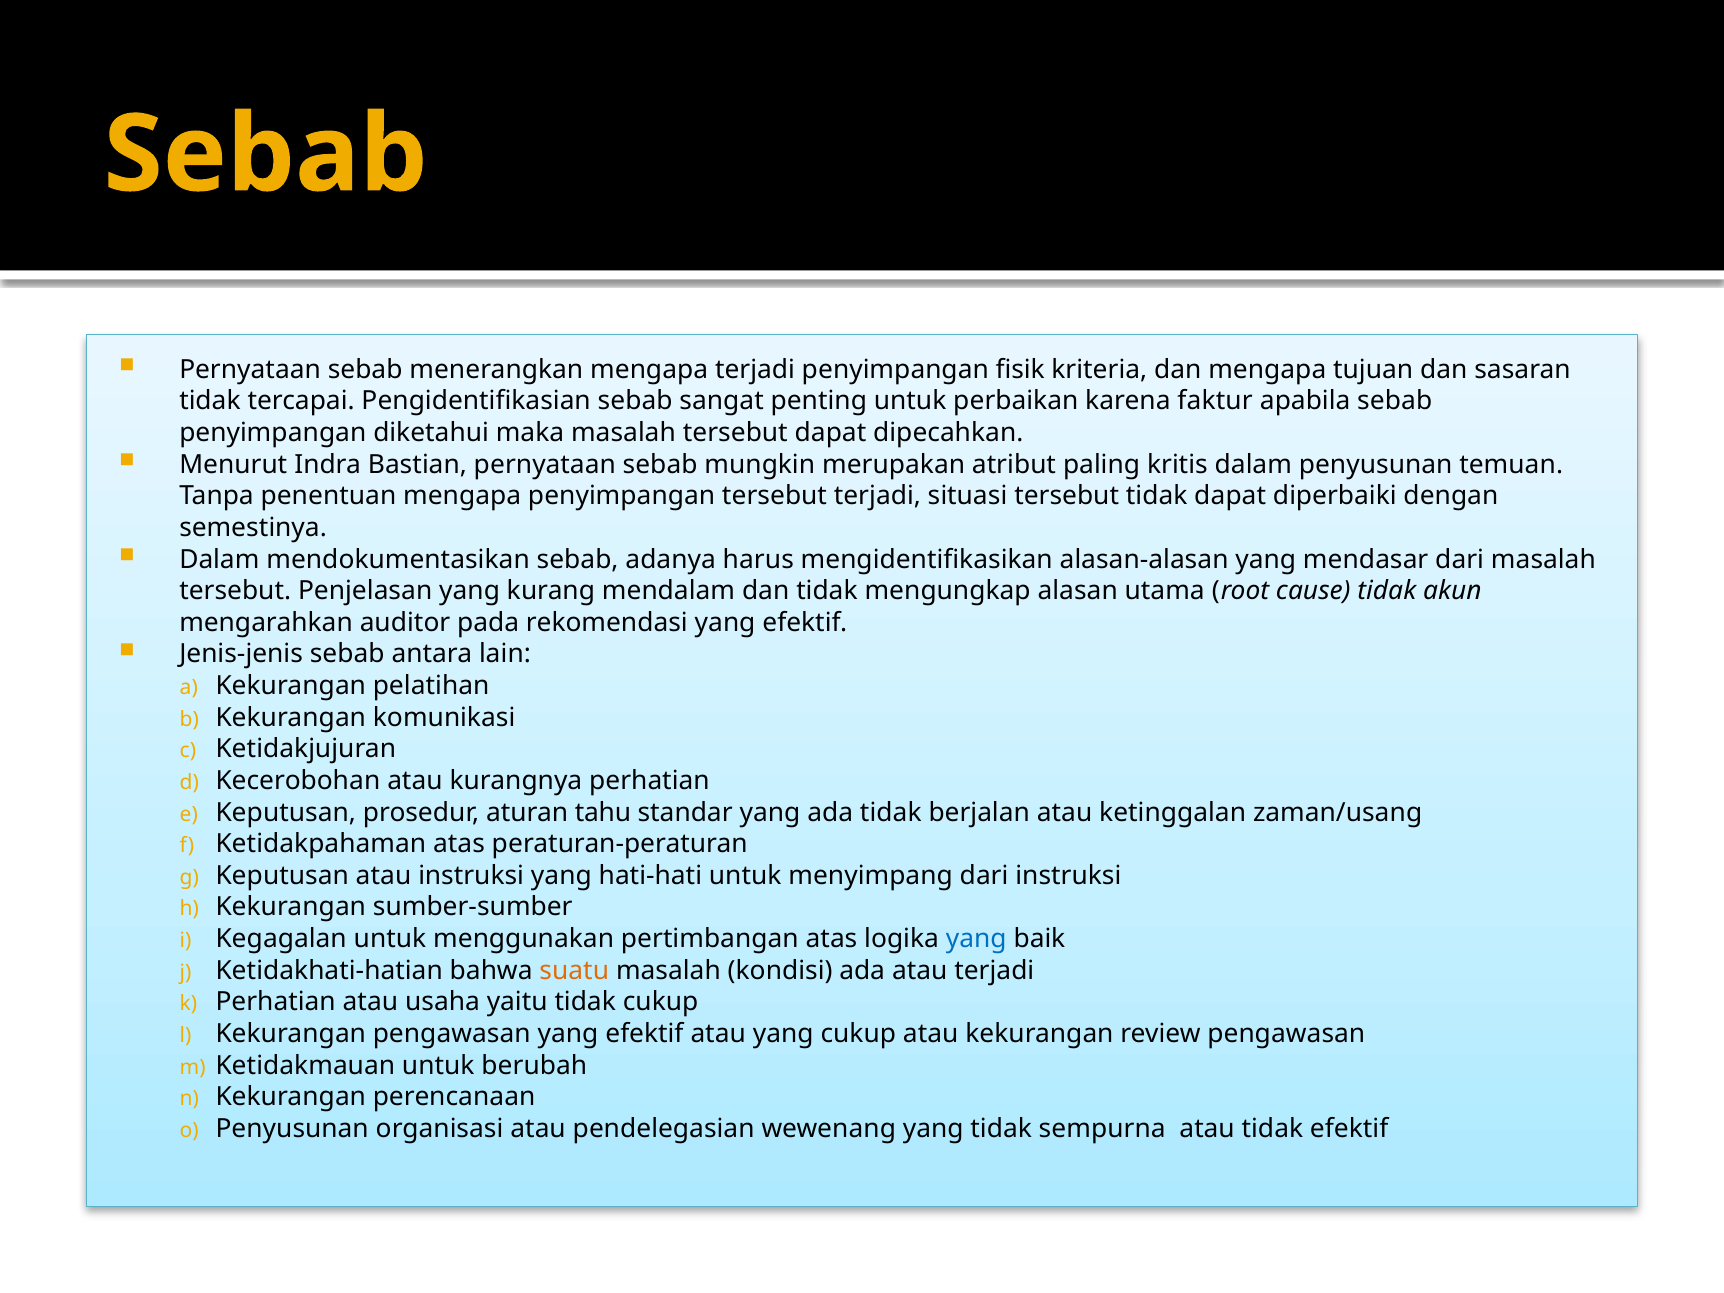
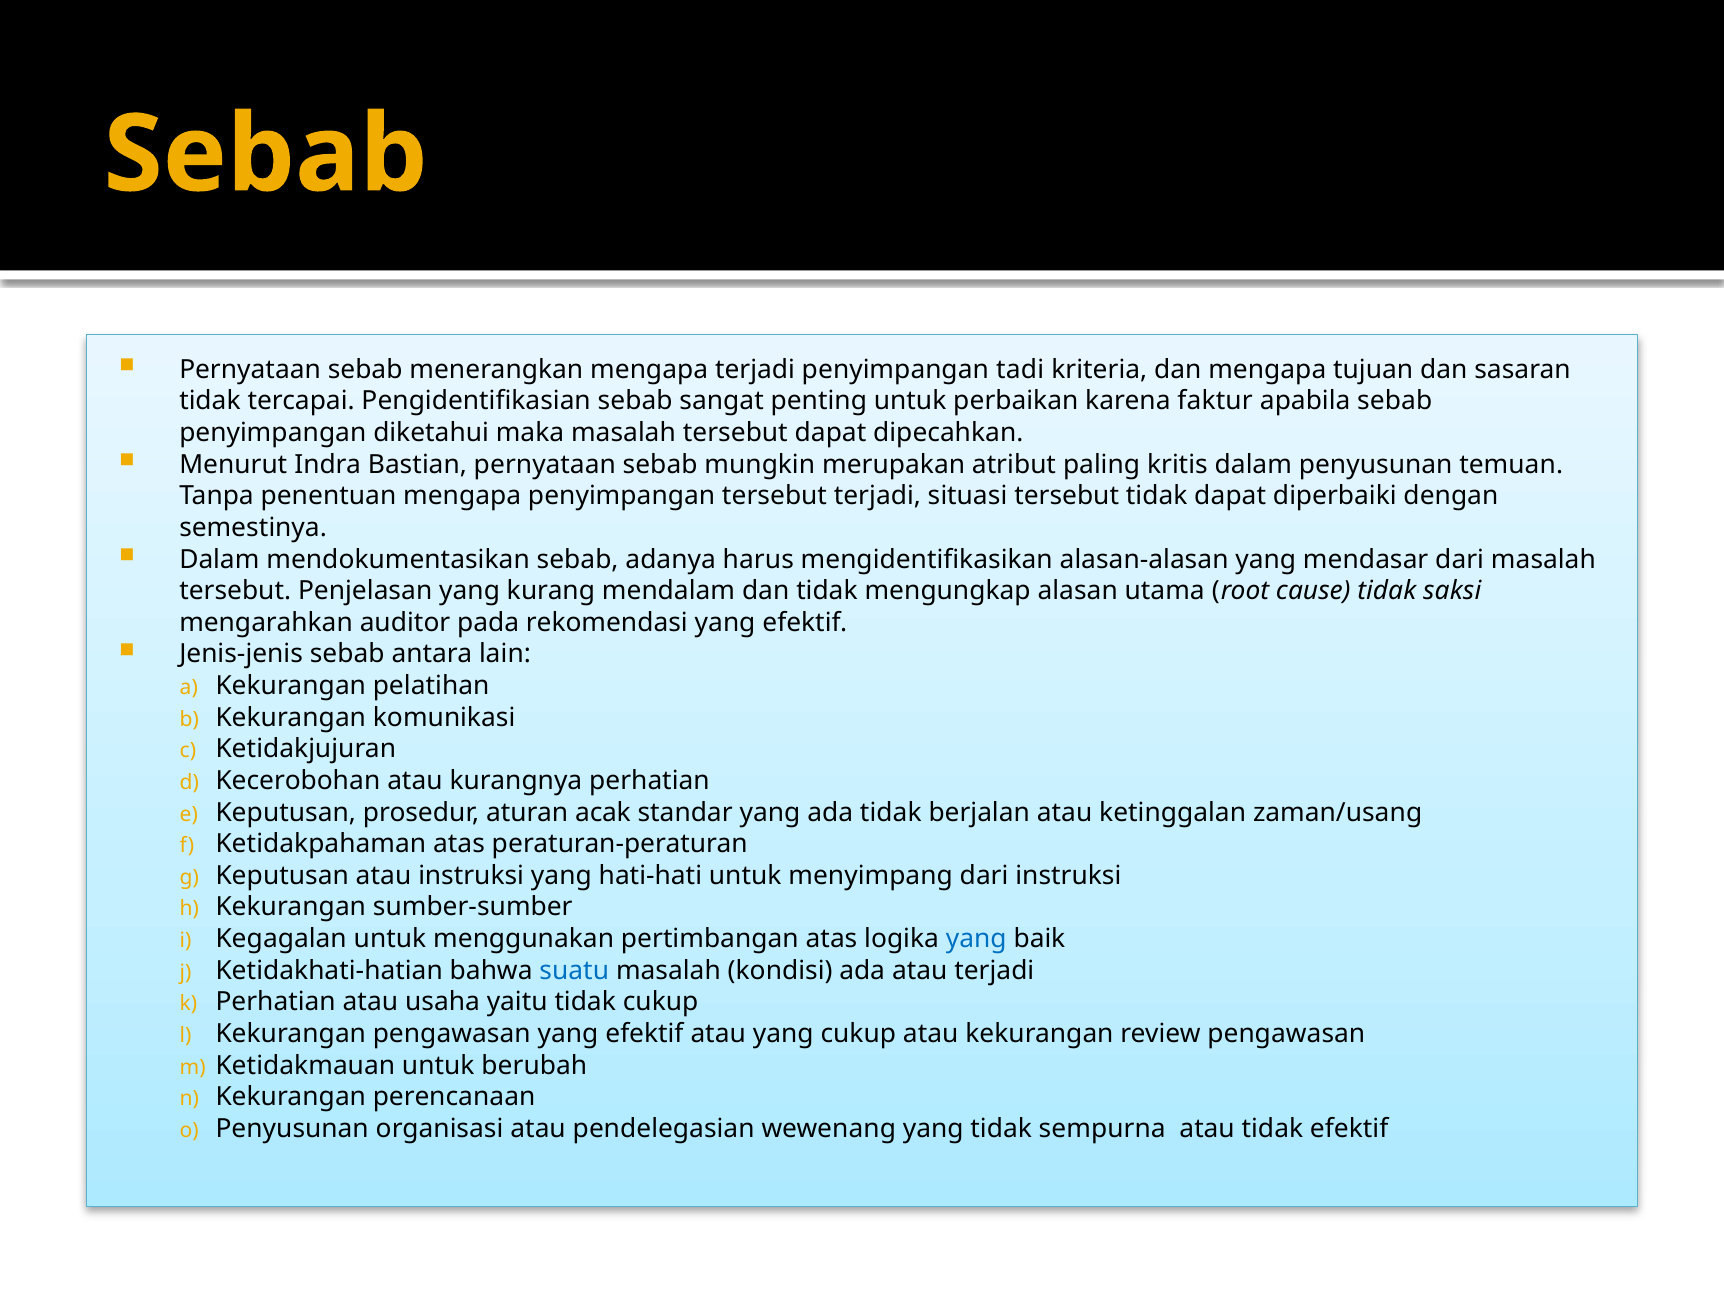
fisik: fisik -> tadi (1020, 370)
akun: akun -> saksi (1452, 591)
tahu: tahu -> acak (603, 812)
suatu colour: orange -> blue (574, 971)
